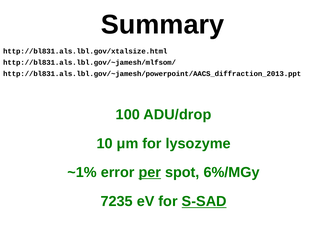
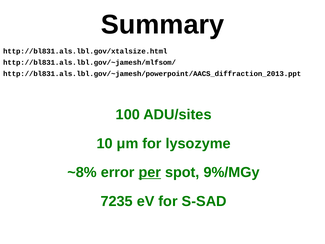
ADU/drop: ADU/drop -> ADU/sites (177, 114)
~1%: ~1% -> ~8% (82, 172)
6%/MGy: 6%/MGy -> 9%/MGy (232, 172)
S-SAD underline: present -> none (204, 201)
